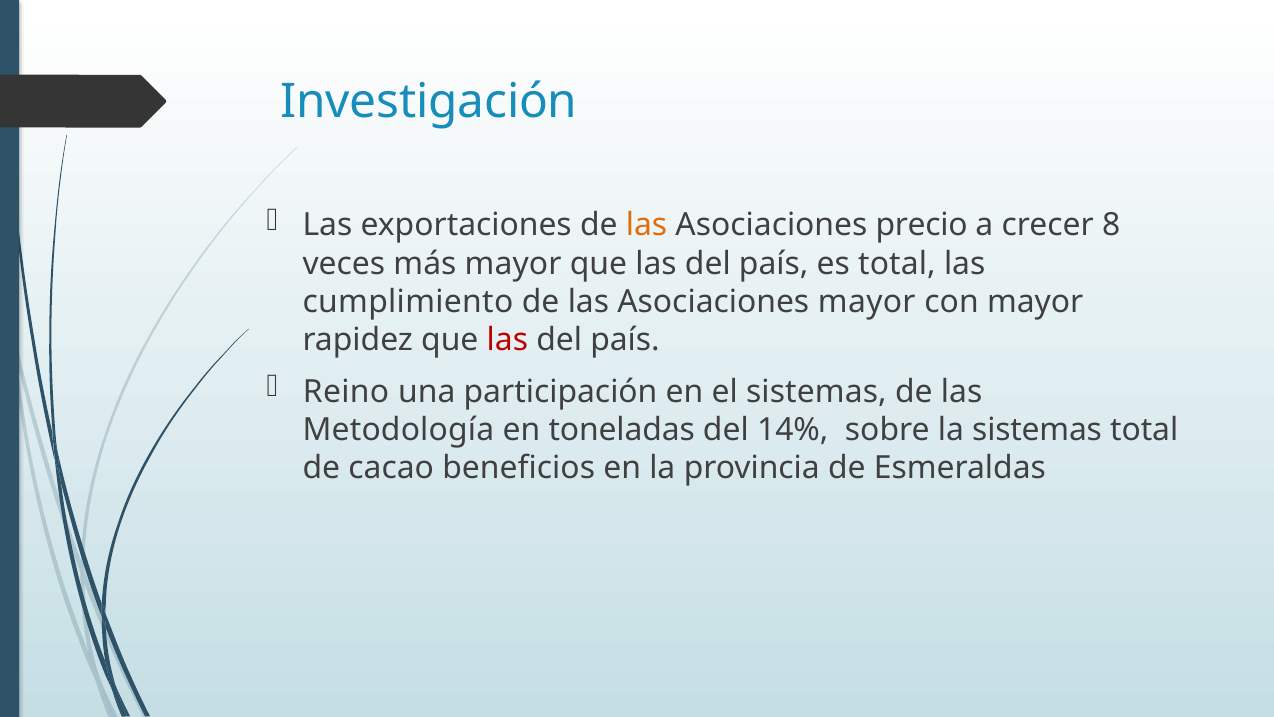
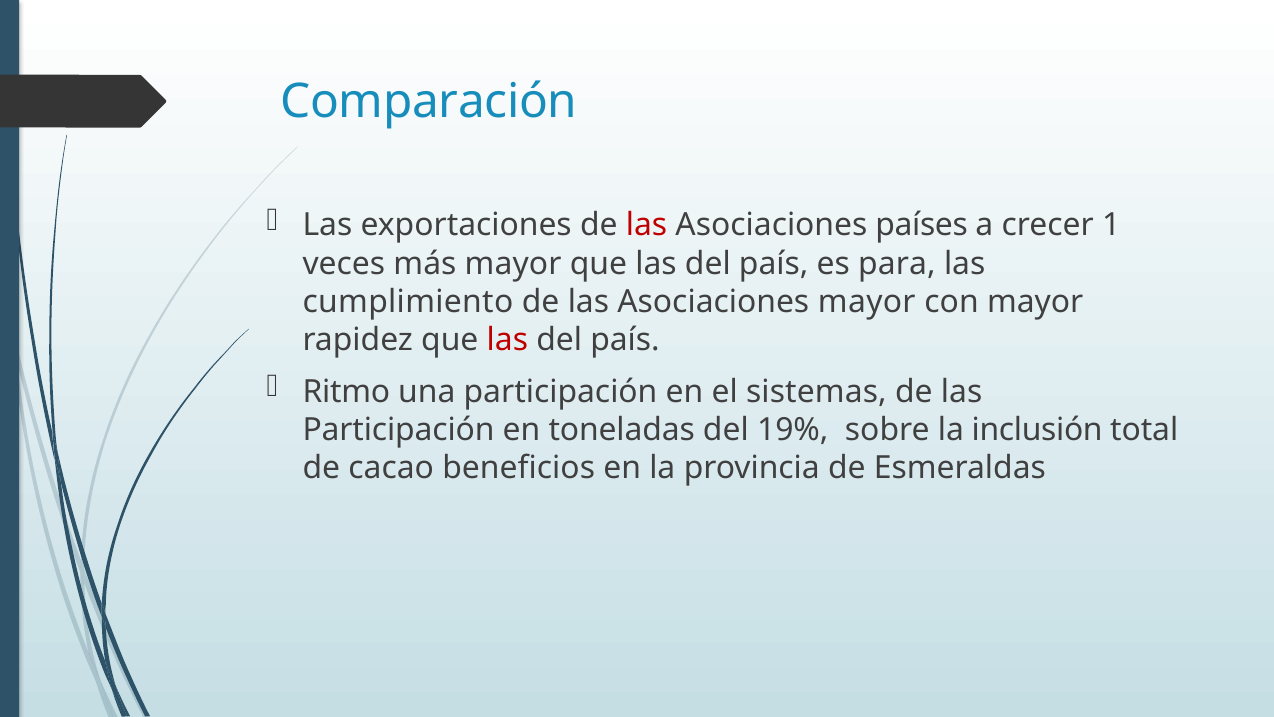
Investigación: Investigación -> Comparación (429, 102)
las colour: orange -> red (646, 225)
precio: precio -> países (922, 225)
8: 8 -> 1 (1111, 225)
es total: total -> para (897, 263)
Reino: Reino -> Ritmo (346, 391)
Metodología: Metodología -> Participación (399, 430)
14%: 14% -> 19% (793, 430)
la sistemas: sistemas -> inclusión (1037, 430)
